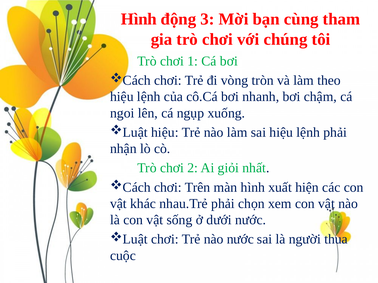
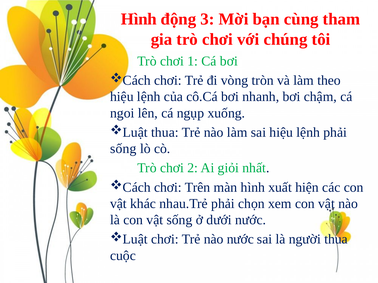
hiệu: hiệu -> thua (165, 133)
nhận: nhận -> sống (123, 149)
